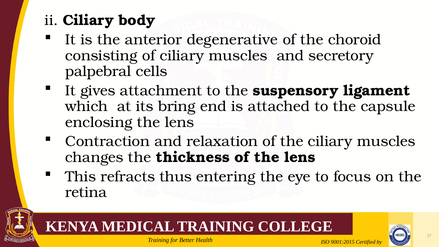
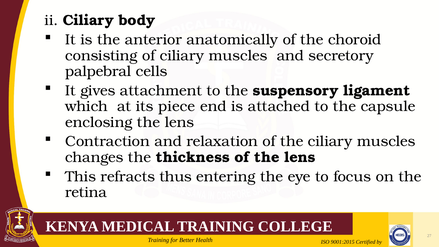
degenerative: degenerative -> anatomically (232, 40)
bring: bring -> piece (177, 106)
